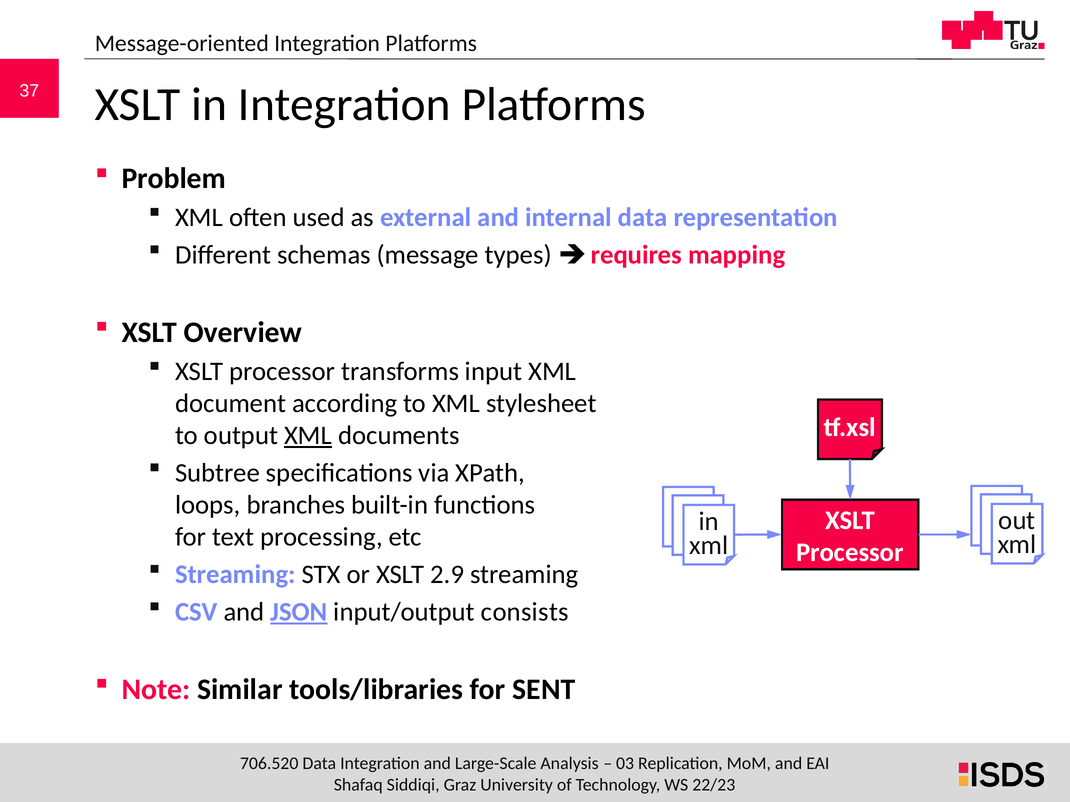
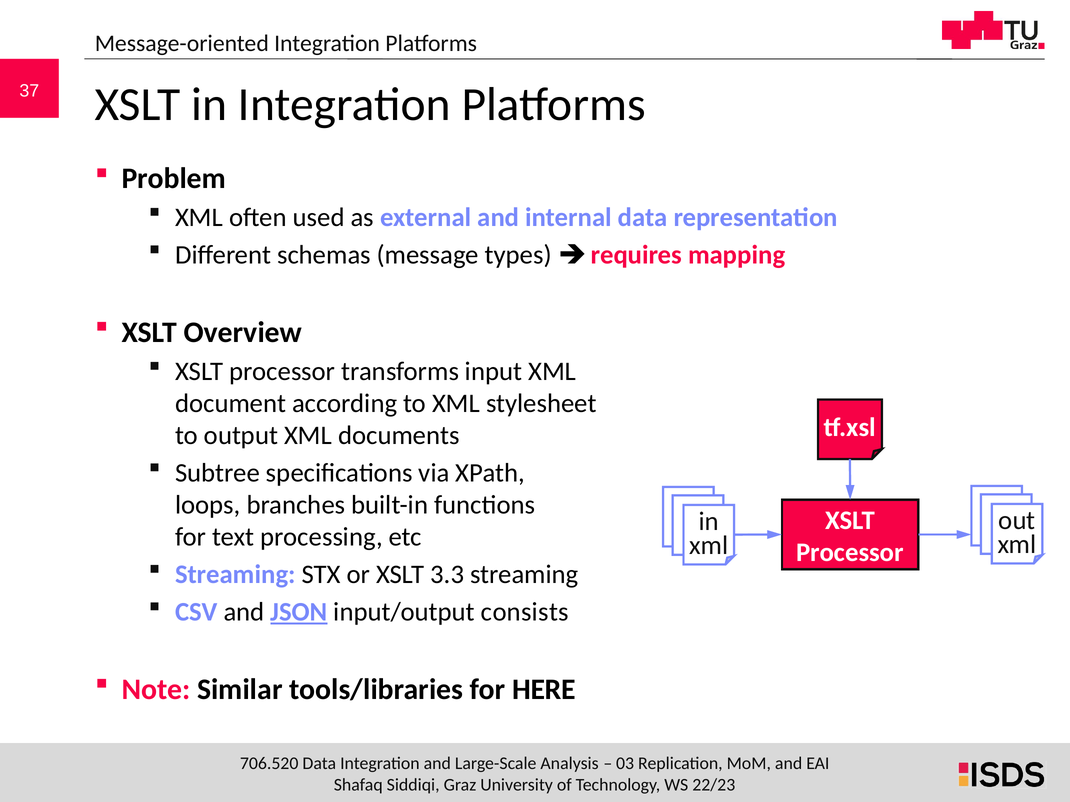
XML underline: present -> none (308, 436)
2.9: 2.9 -> 3.3 (447, 575)
SENT: SENT -> HERE (544, 690)
